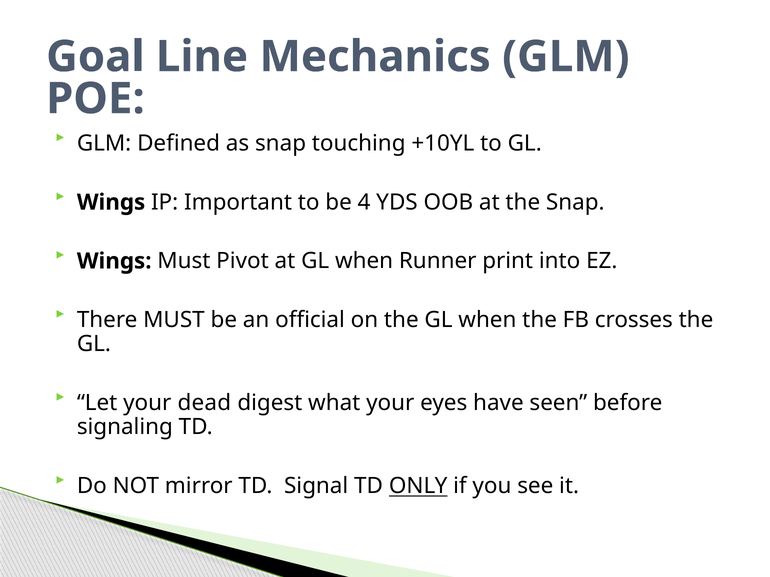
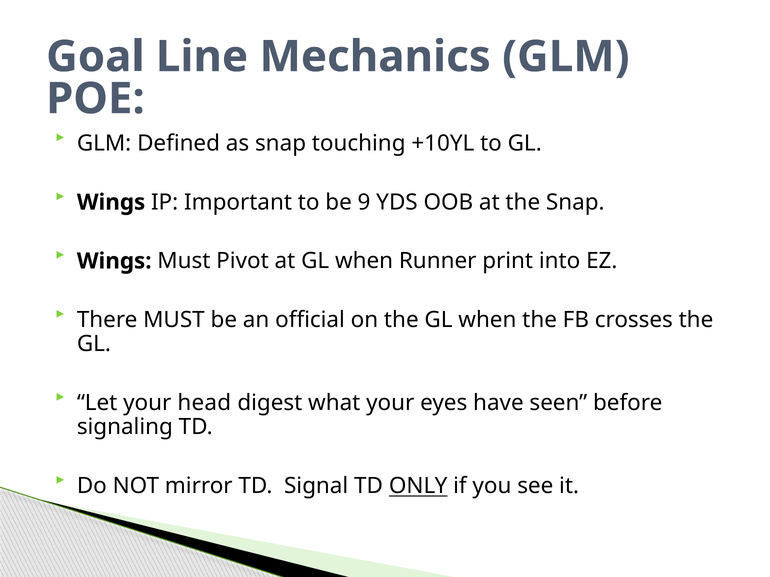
4: 4 -> 9 (364, 202)
dead: dead -> head (204, 403)
